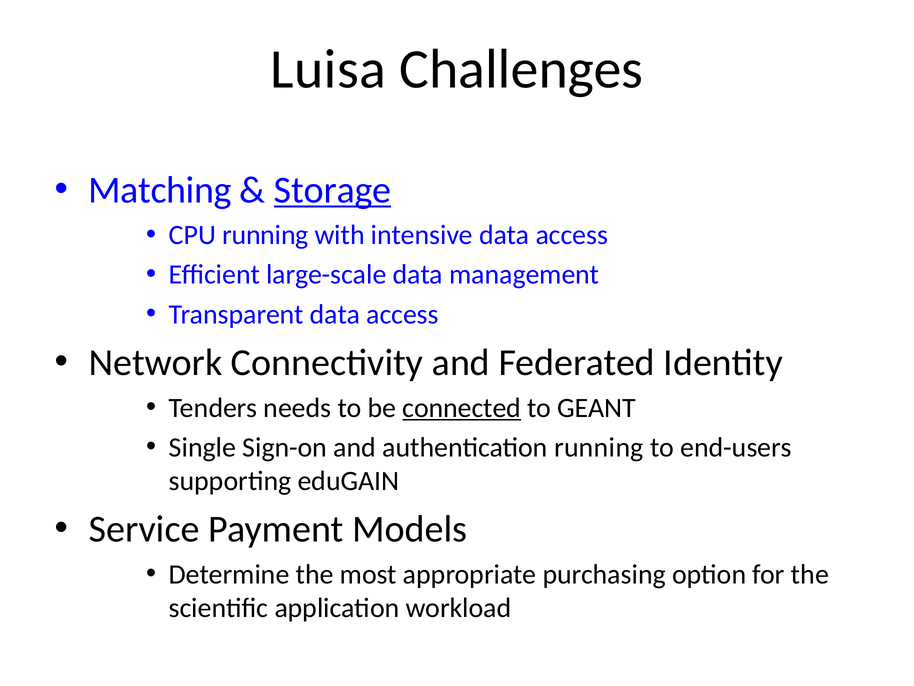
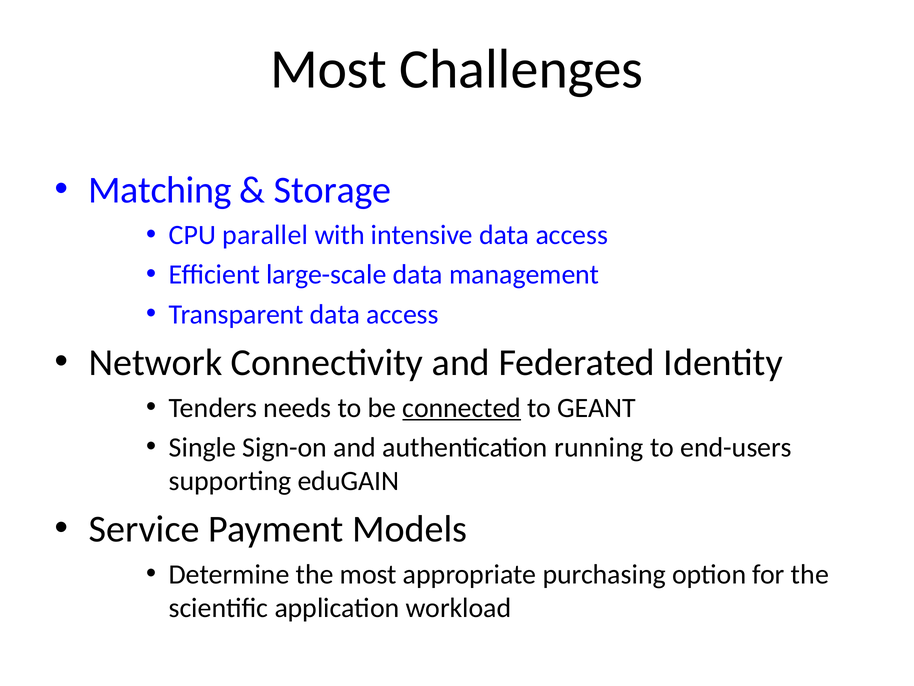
Luisa: Luisa -> Most (329, 69)
Storage underline: present -> none (333, 190)
CPU running: running -> parallel (265, 235)
